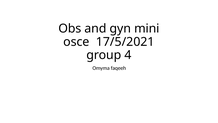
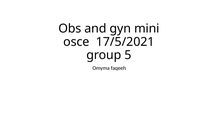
4: 4 -> 5 (128, 55)
